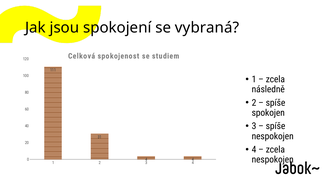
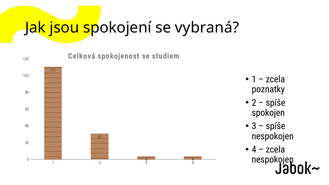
následně: následně -> poznatky (268, 89)
